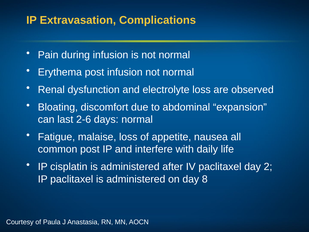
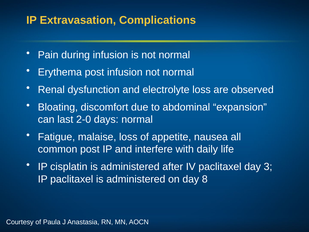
2-6: 2-6 -> 2-0 (84, 119)
2: 2 -> 3 (268, 167)
